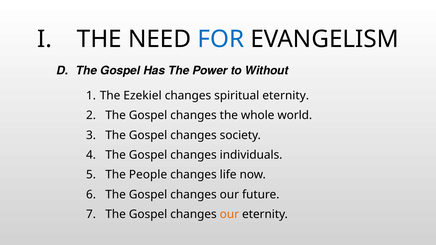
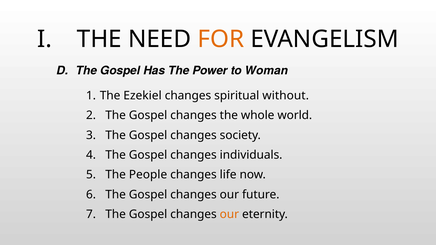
FOR colour: blue -> orange (221, 39)
Without: Without -> Woman (267, 71)
spiritual eternity: eternity -> without (286, 96)
